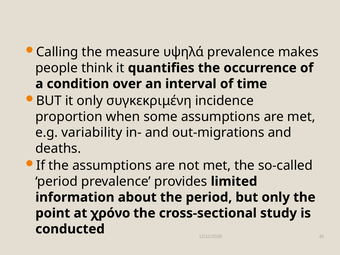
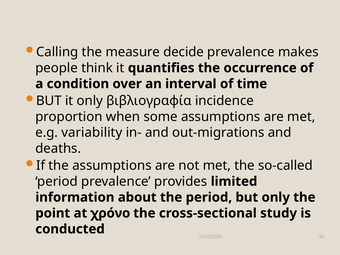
υψηλά: υψηλά -> decide (184, 52)
συγκεκριμένη: συγκεκριμένη -> βιβλιογραφία (149, 101)
